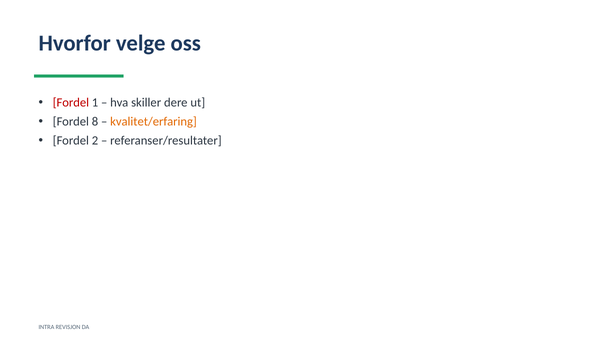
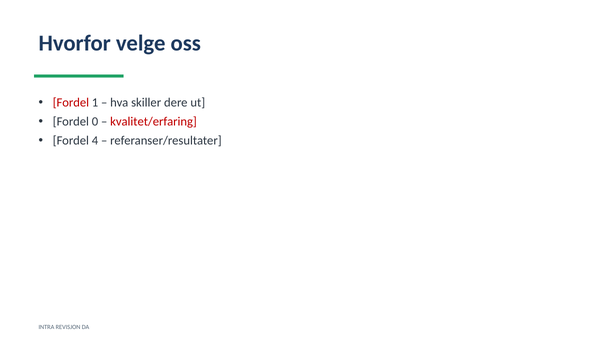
8: 8 -> 0 (95, 122)
kvalitet/erfaring colour: orange -> red (154, 122)
2: 2 -> 4 (95, 141)
